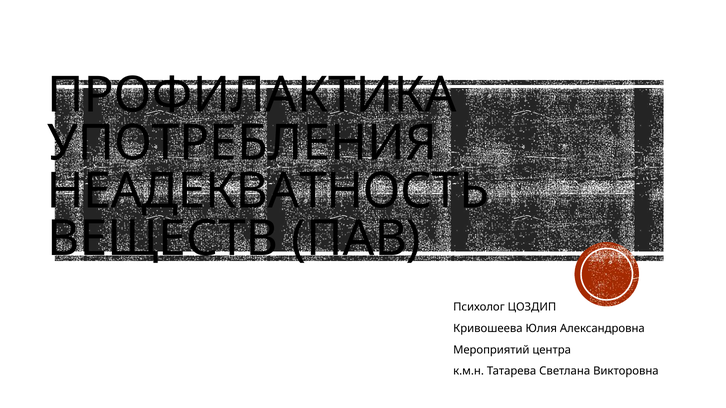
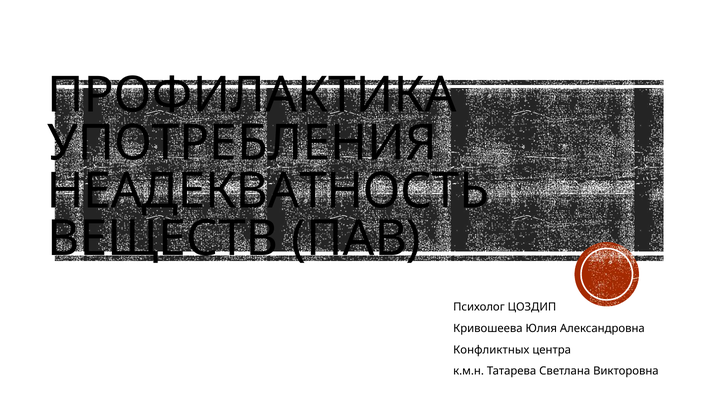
Мероприятий: Мероприятий -> Конфликтных (491, 350)
